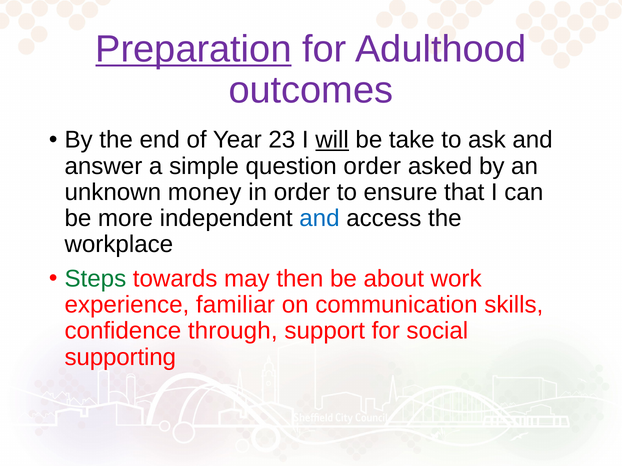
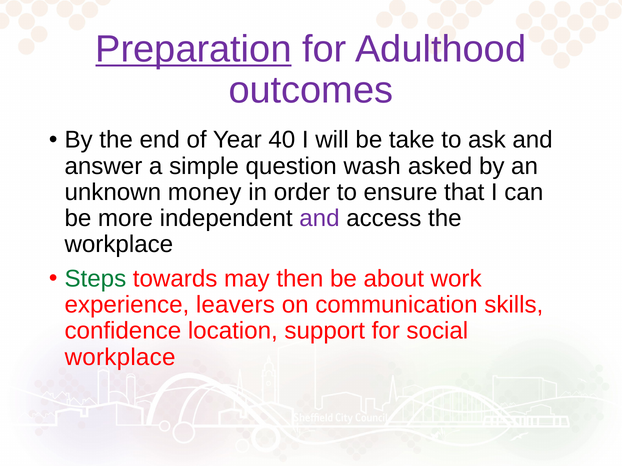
23: 23 -> 40 (282, 140)
will underline: present -> none (332, 140)
question order: order -> wash (372, 166)
and colour: blue -> purple (319, 218)
familiar: familiar -> leavers (235, 305)
through: through -> location (233, 331)
supporting: supporting -> workplace (120, 357)
